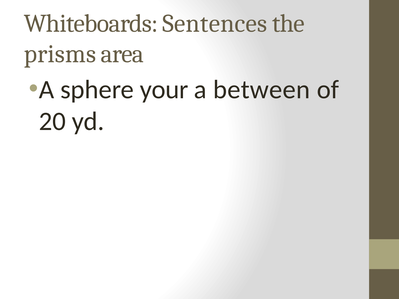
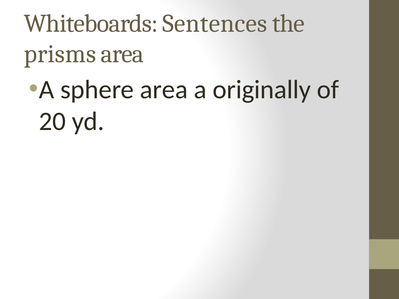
sphere your: your -> area (164, 90)
between: between -> originally (262, 90)
